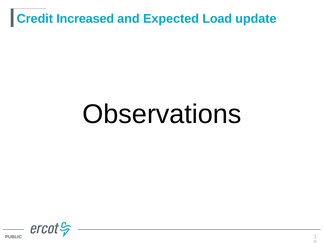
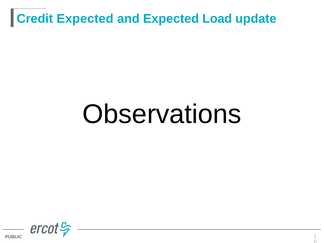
Credit Increased: Increased -> Expected (85, 19)
